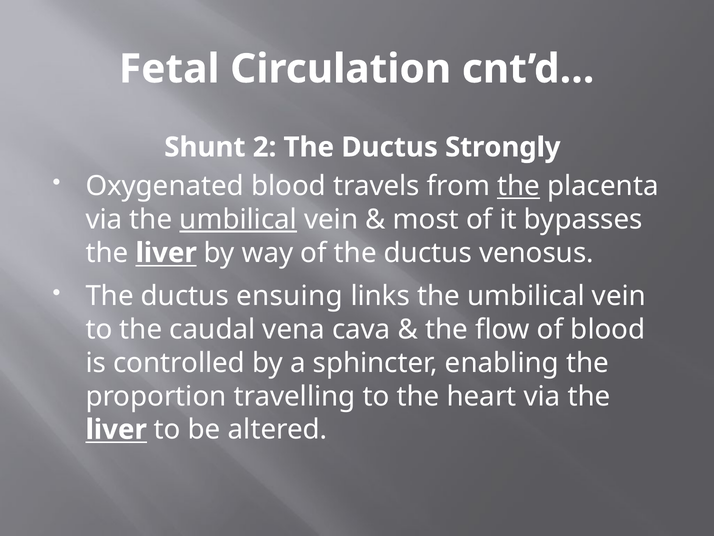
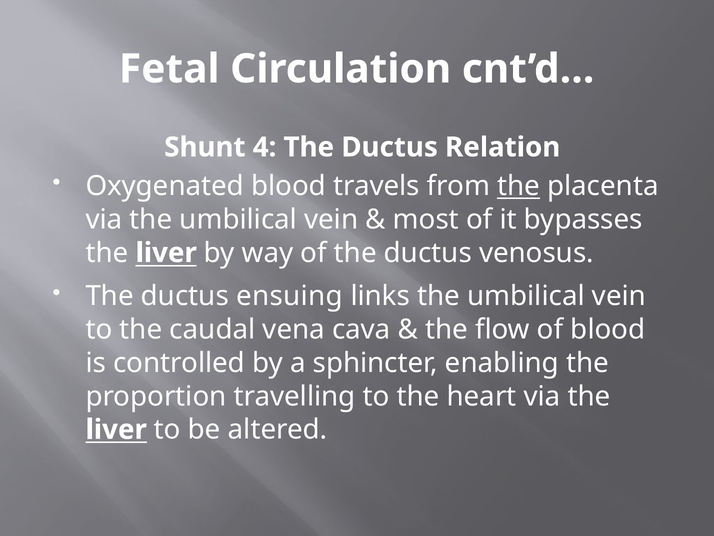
2: 2 -> 4 (265, 147)
Strongly: Strongly -> Relation (503, 147)
umbilical underline: present -> none (238, 219)
